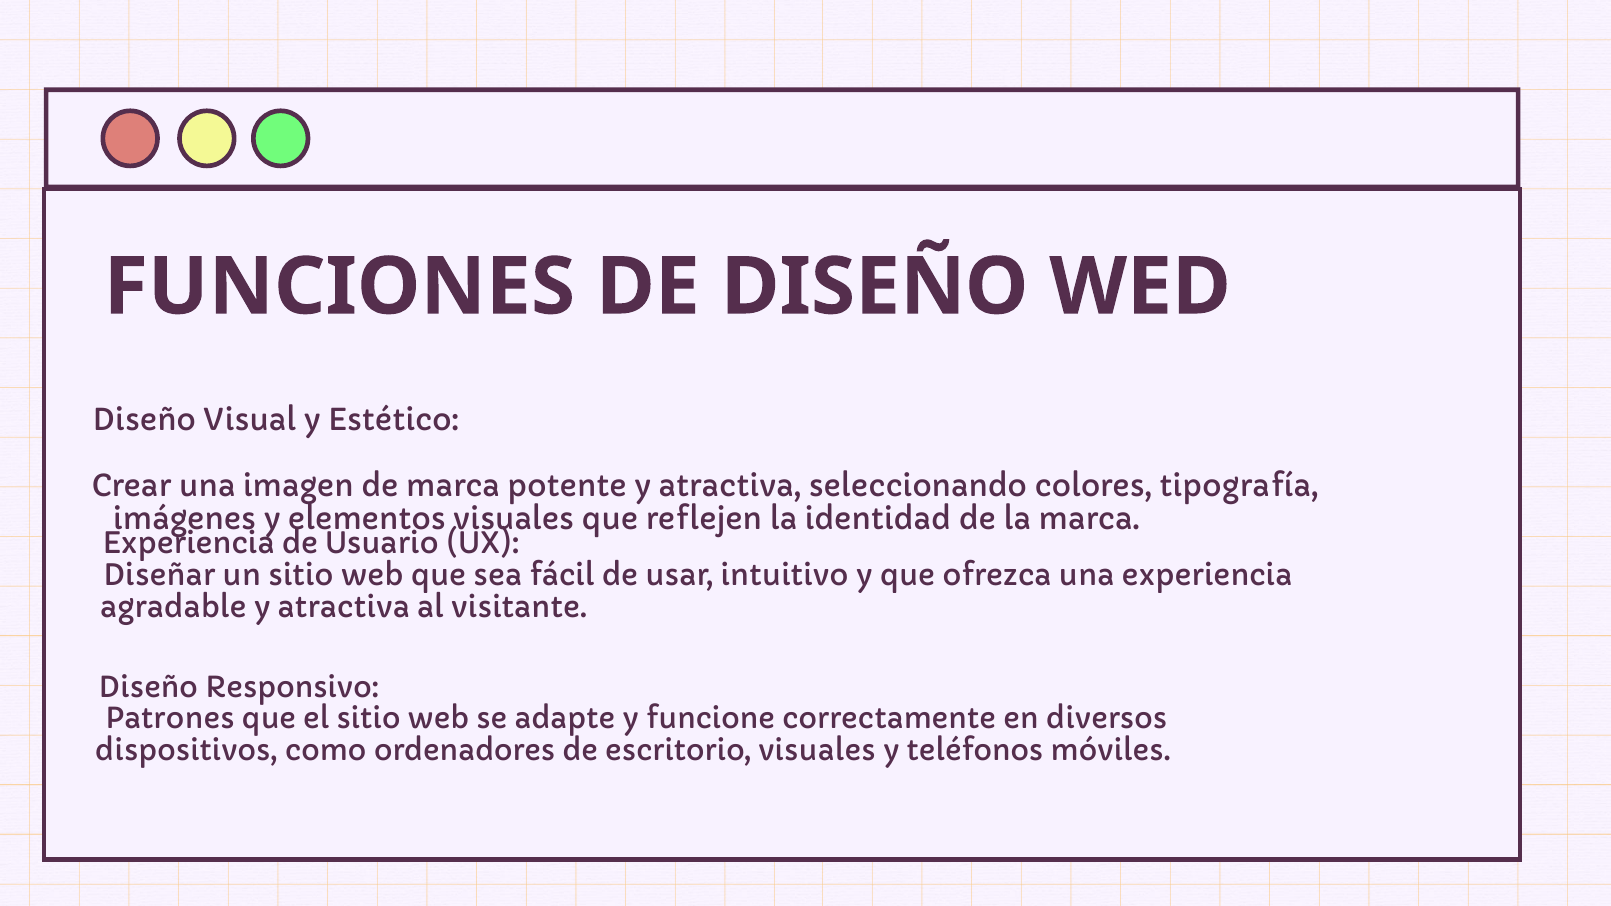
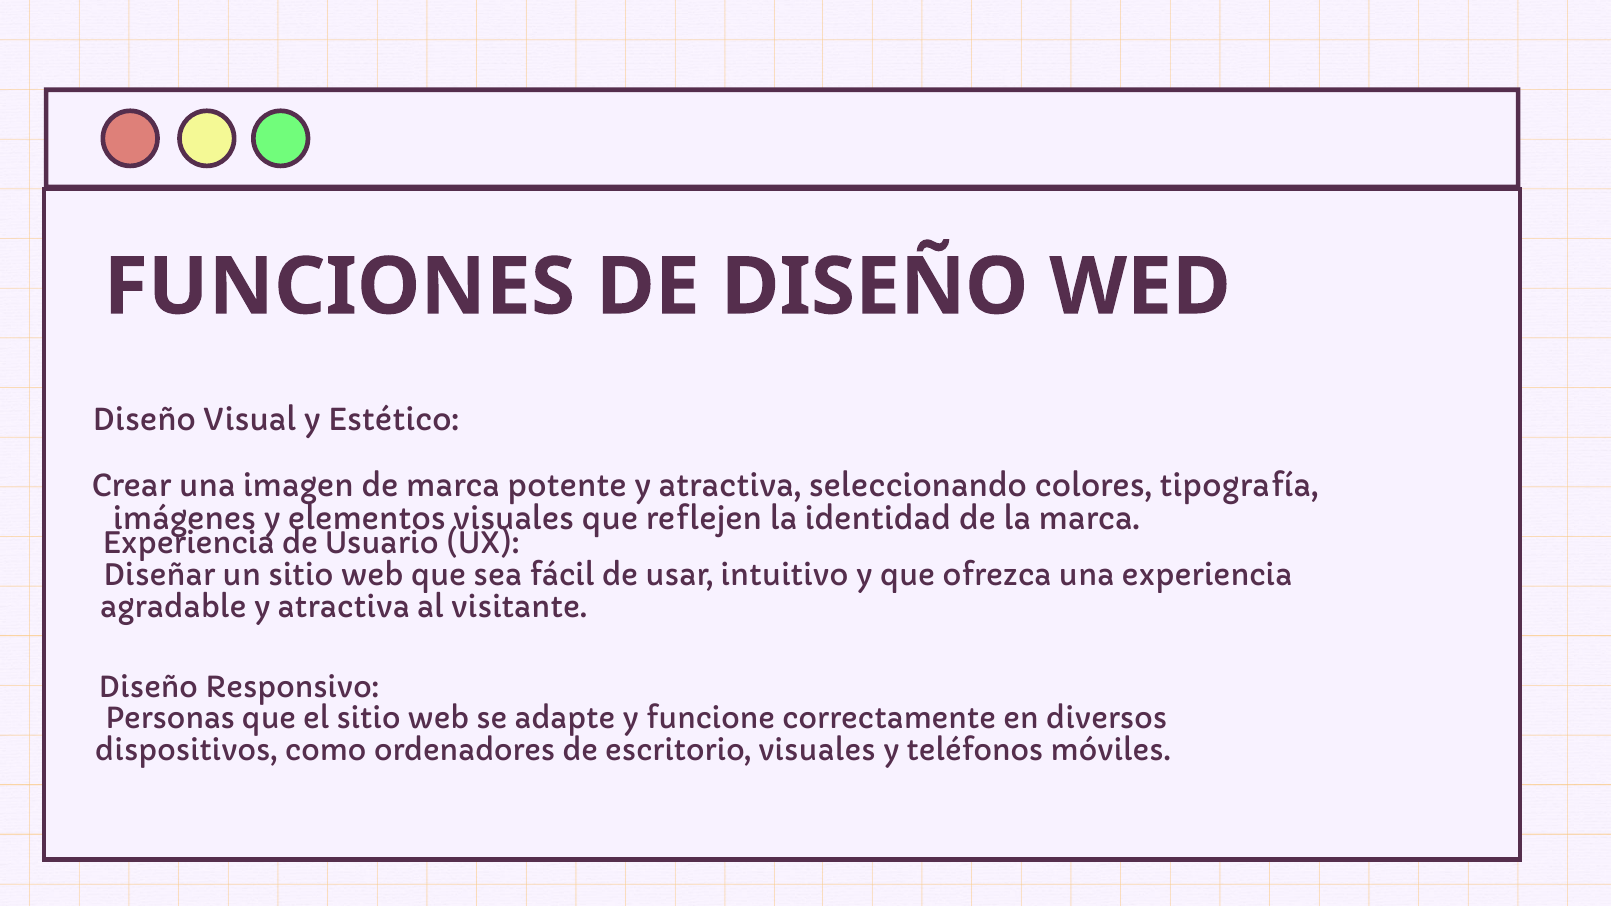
Patrones: Patrones -> Personas (170, 719)
